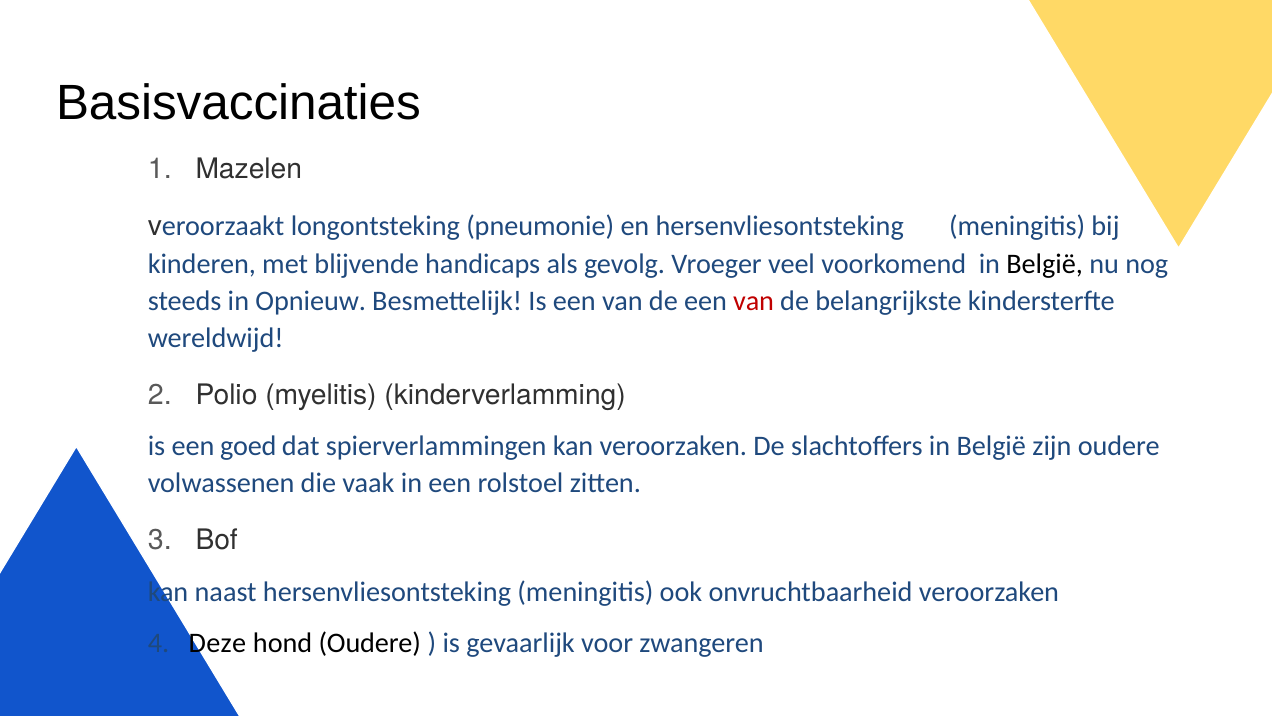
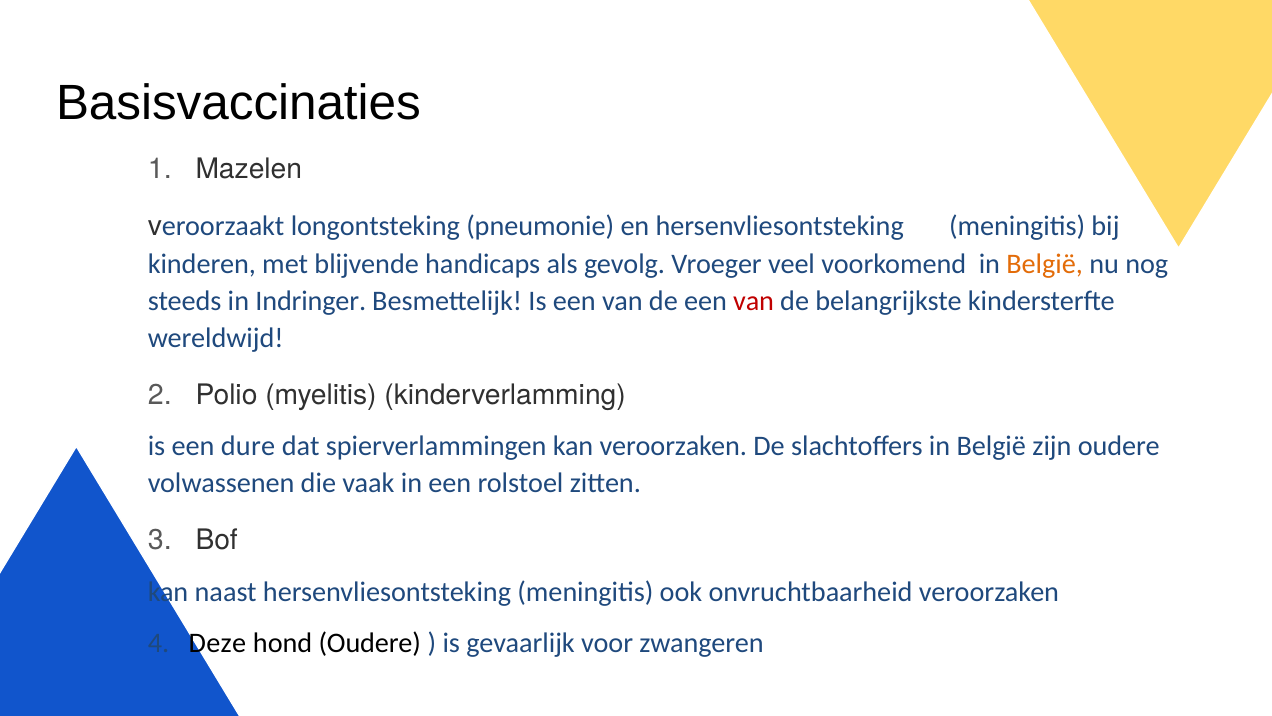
België colour: black -> orange (1045, 264)
Opnieuw: Opnieuw -> Indringer (311, 301)
goed: goed -> dure (248, 446)
